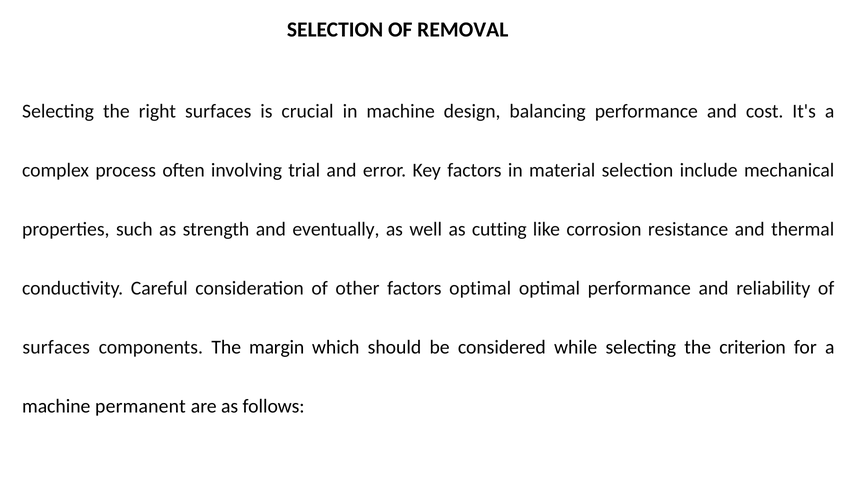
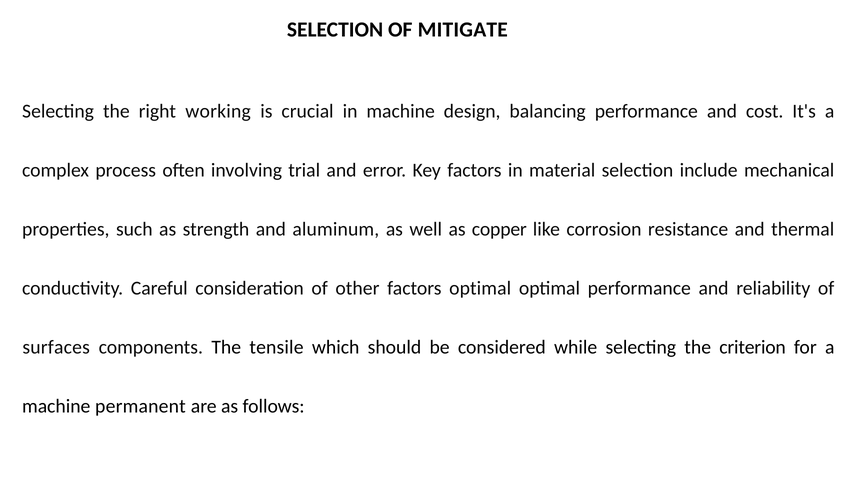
REMOVAL: REMOVAL -> MITIGATE (463, 29)
right surfaces: surfaces -> working (218, 111)
eventually: eventually -> aluminum (336, 229)
cutting: cutting -> copper (499, 229)
margin: margin -> tensile (276, 347)
